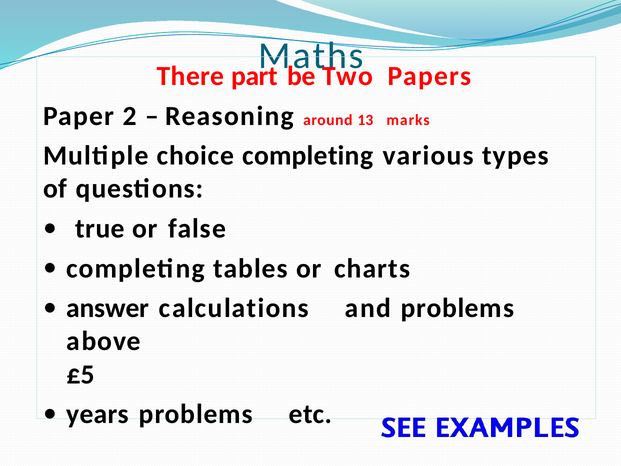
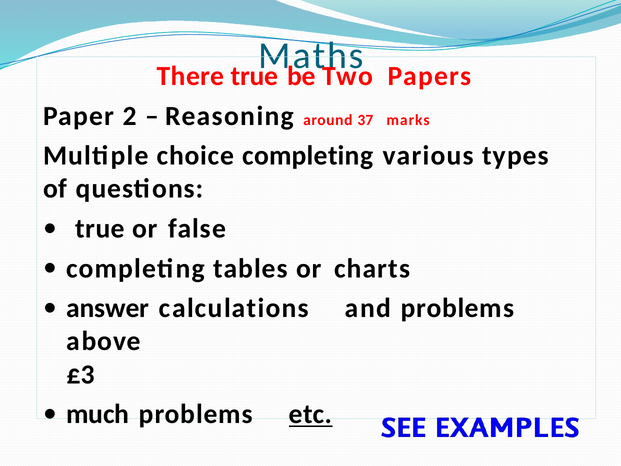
There part: part -> true (254, 76)
13: 13 -> 37 (365, 120)
£5: £5 -> £3 (81, 374)
years: years -> much (98, 414)
etc underline: none -> present (310, 414)
